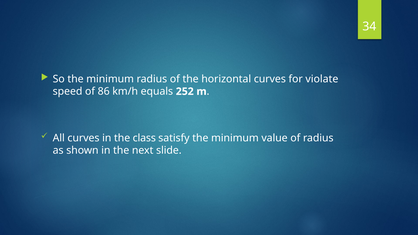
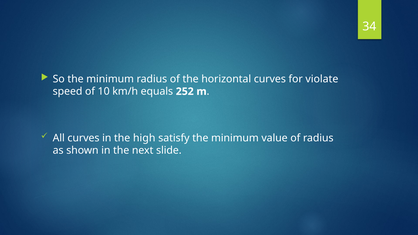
86: 86 -> 10 (104, 92)
class: class -> high (144, 138)
